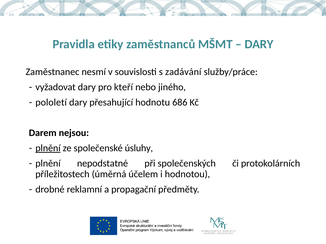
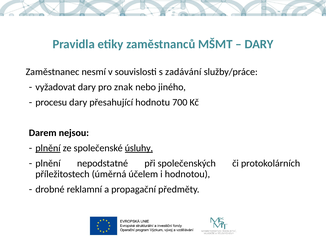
kteří: kteří -> znak (123, 87)
pololetí: pololetí -> procesu (51, 103)
686: 686 -> 700 (180, 103)
úsluhy underline: none -> present (139, 148)
